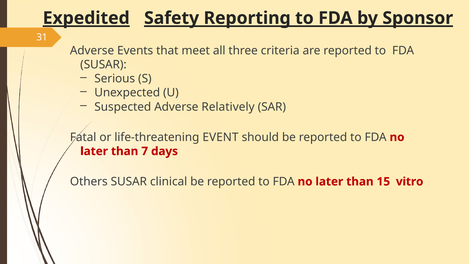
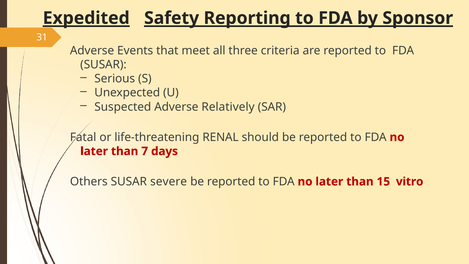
EVENT: EVENT -> RENAL (221, 137)
clinical: clinical -> severe (169, 181)
